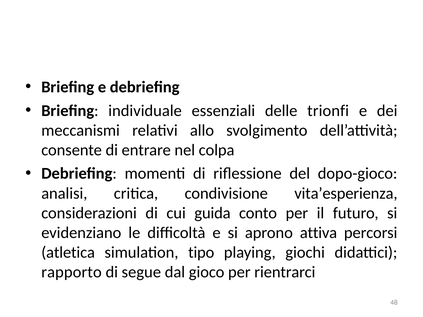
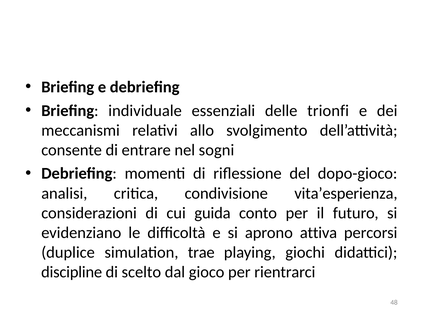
colpa: colpa -> sogni (217, 150)
atletica: atletica -> duplice (68, 253)
tipo: tipo -> trae (201, 253)
rapporto: rapporto -> discipline (72, 272)
segue: segue -> scelto (141, 272)
